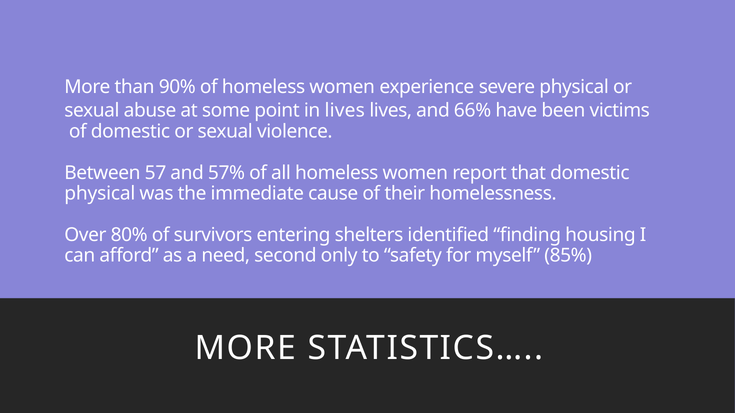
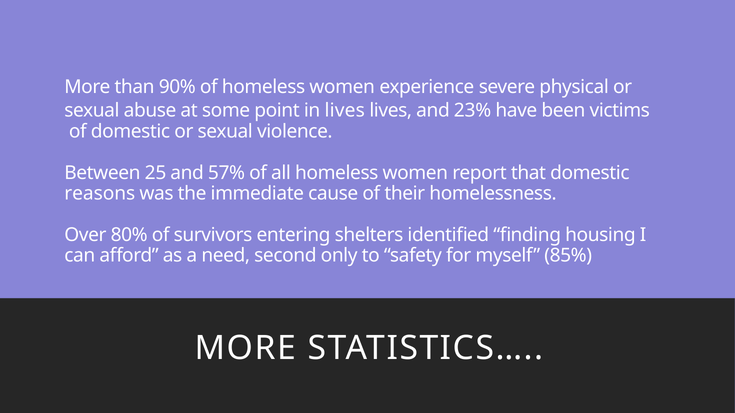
66%: 66% -> 23% (473, 111)
57: 57 -> 25 (156, 173)
physical: physical -> reasons (100, 194)
